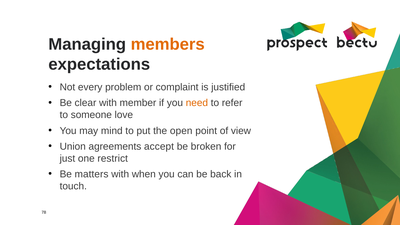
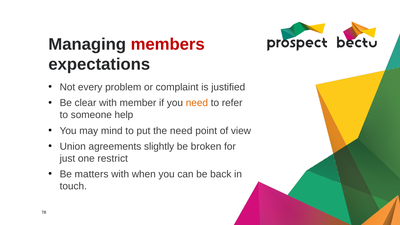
members colour: orange -> red (168, 44)
love: love -> help (124, 115)
the open: open -> need (181, 131)
accept: accept -> slightly (159, 146)
